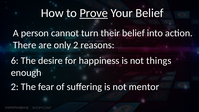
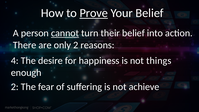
cannot underline: none -> present (65, 33)
6: 6 -> 4 (15, 61)
mentor: mentor -> achieve (144, 87)
